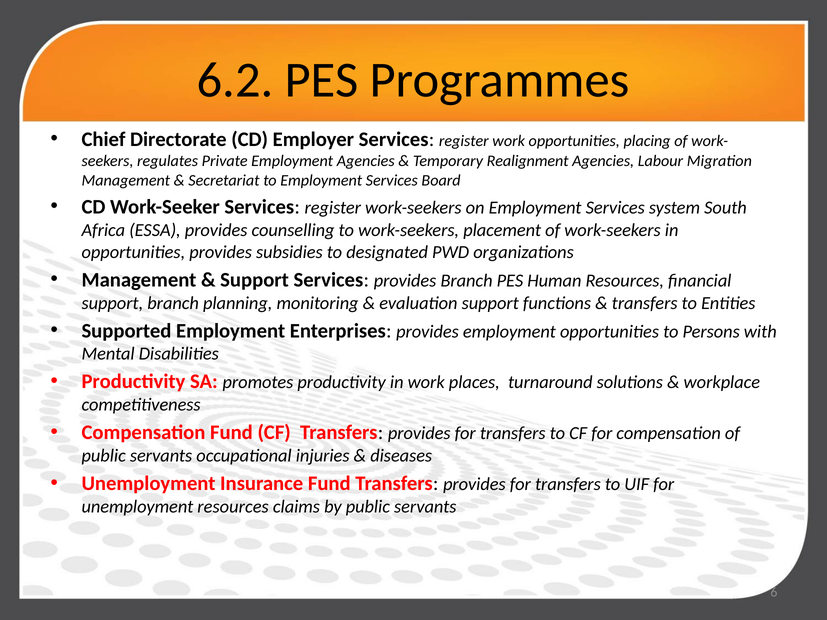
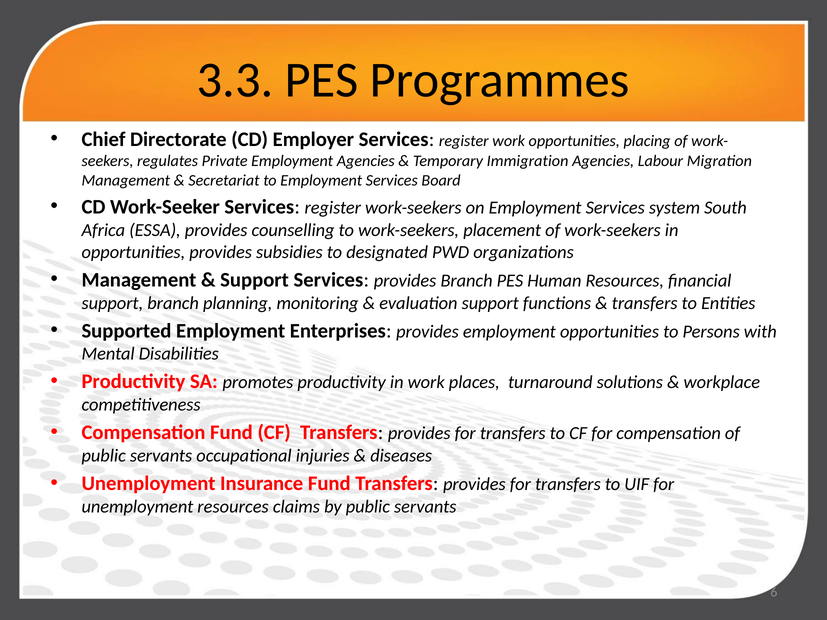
6.2: 6.2 -> 3.3 (235, 80)
Realignment: Realignment -> Immigration (528, 161)
